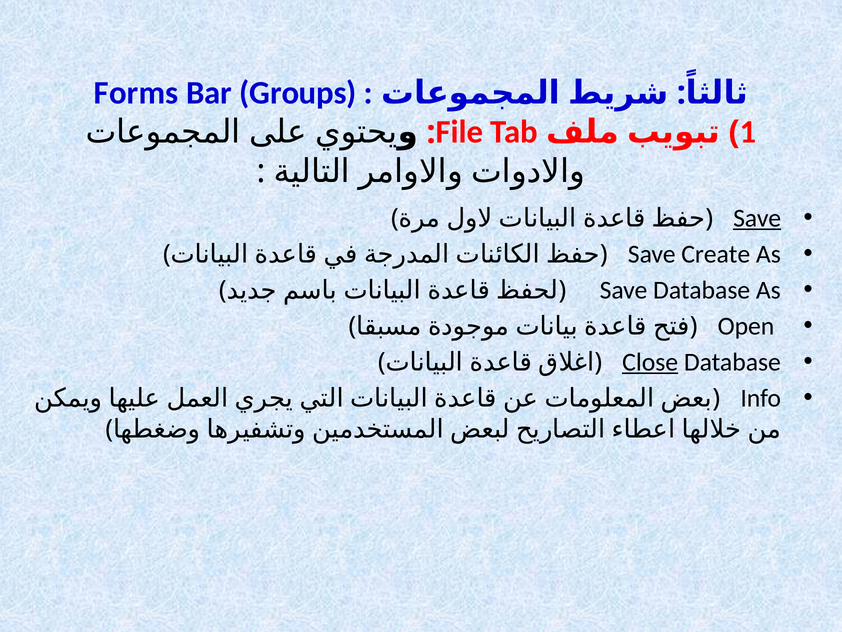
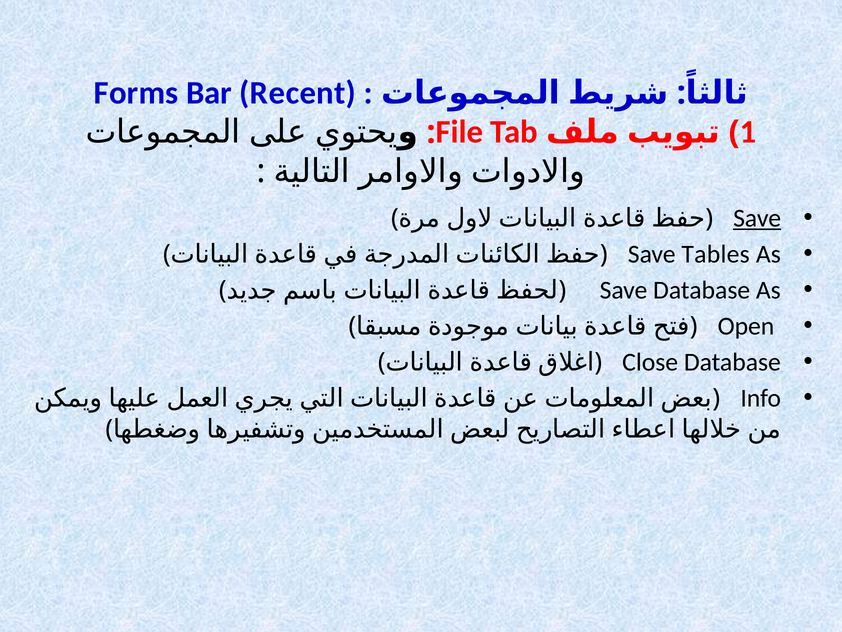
Groups: Groups -> Recent (298, 93)
Create: Create -> Tables (716, 254)
Close underline: present -> none (650, 362)
